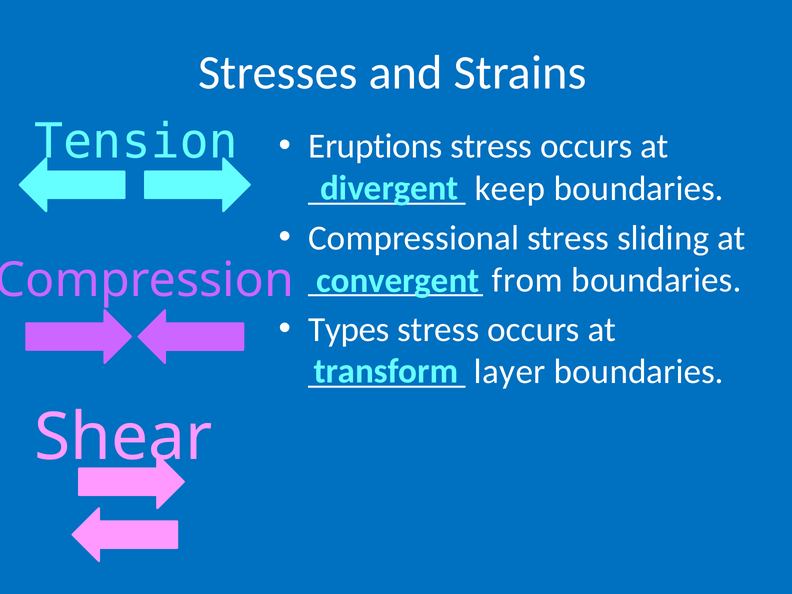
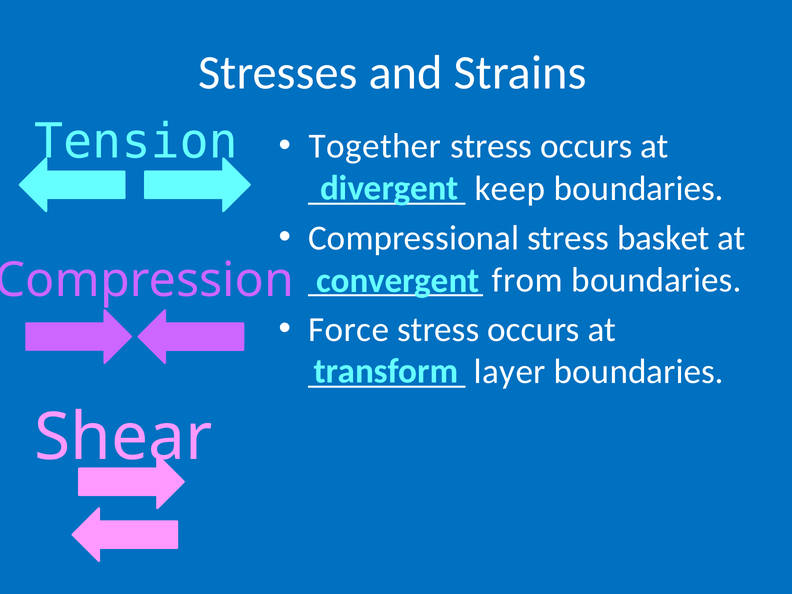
Eruptions: Eruptions -> Together (375, 146)
sliding: sliding -> basket (663, 238)
Types: Types -> Force (349, 329)
